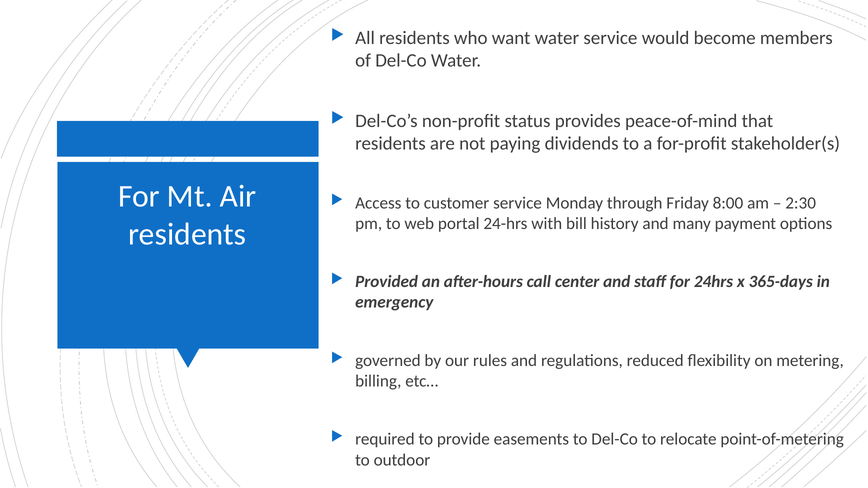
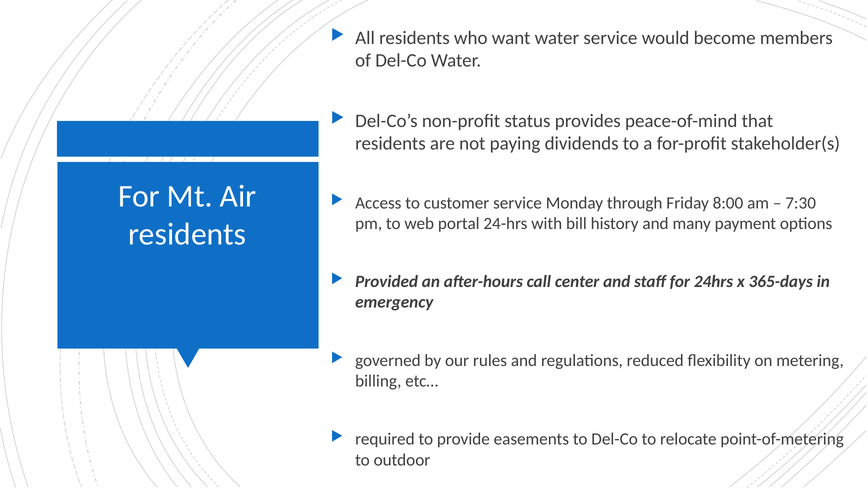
2:30: 2:30 -> 7:30 (801, 203)
